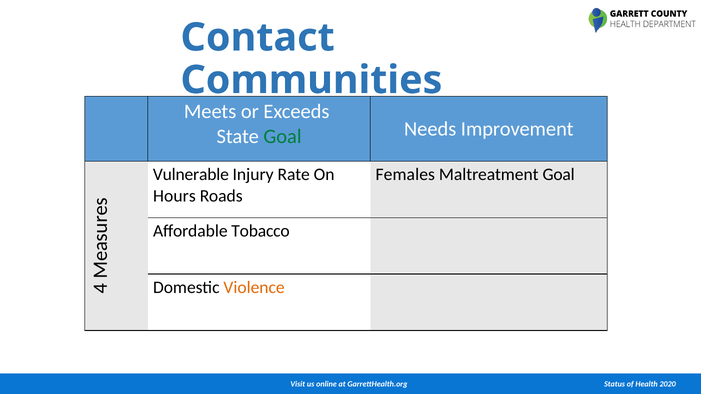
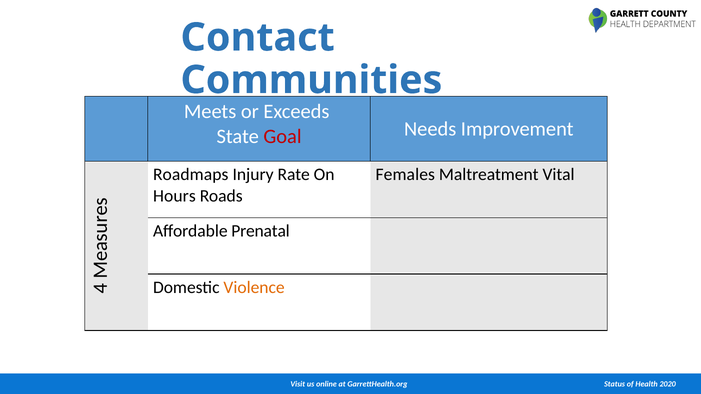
Goal colour: green -> red (283, 137)
Vulnerable: Vulnerable -> Roadmaps (191, 175)
Maltreatment Goal: Goal -> Vital (559, 175)
Tobacco: Tobacco -> Prenatal (261, 231)
